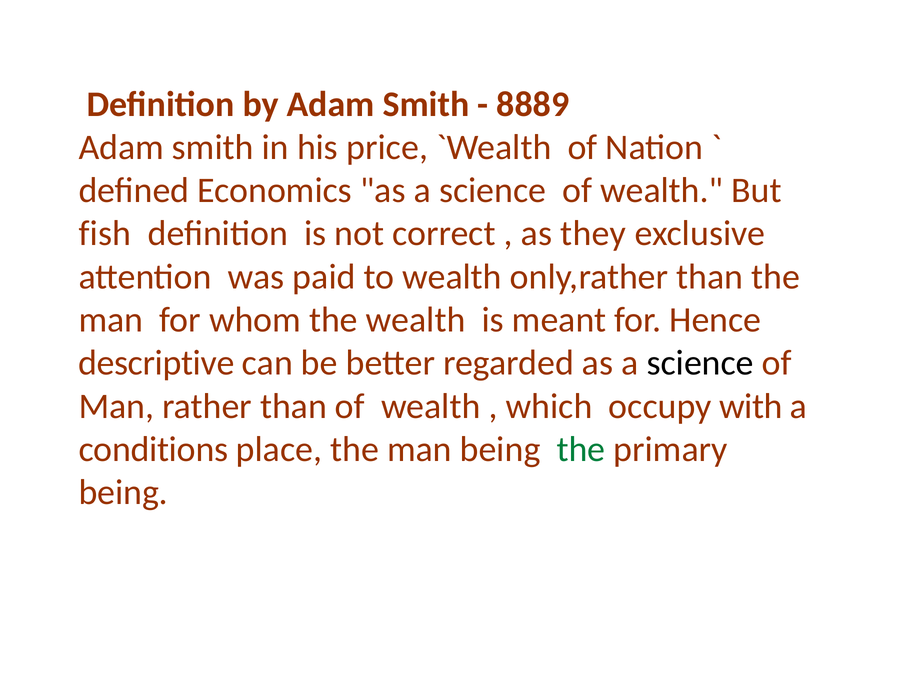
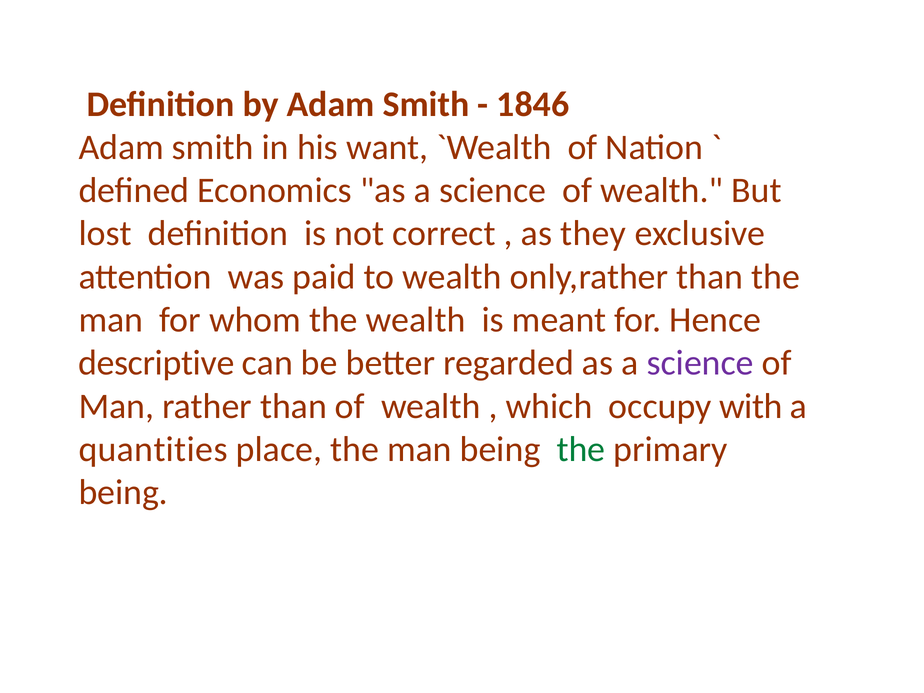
8889: 8889 -> 1846 (533, 104)
price: price -> want (387, 147)
fish: fish -> lost (105, 234)
science colour: black -> purple (700, 363)
conditions: conditions -> quantities (153, 449)
